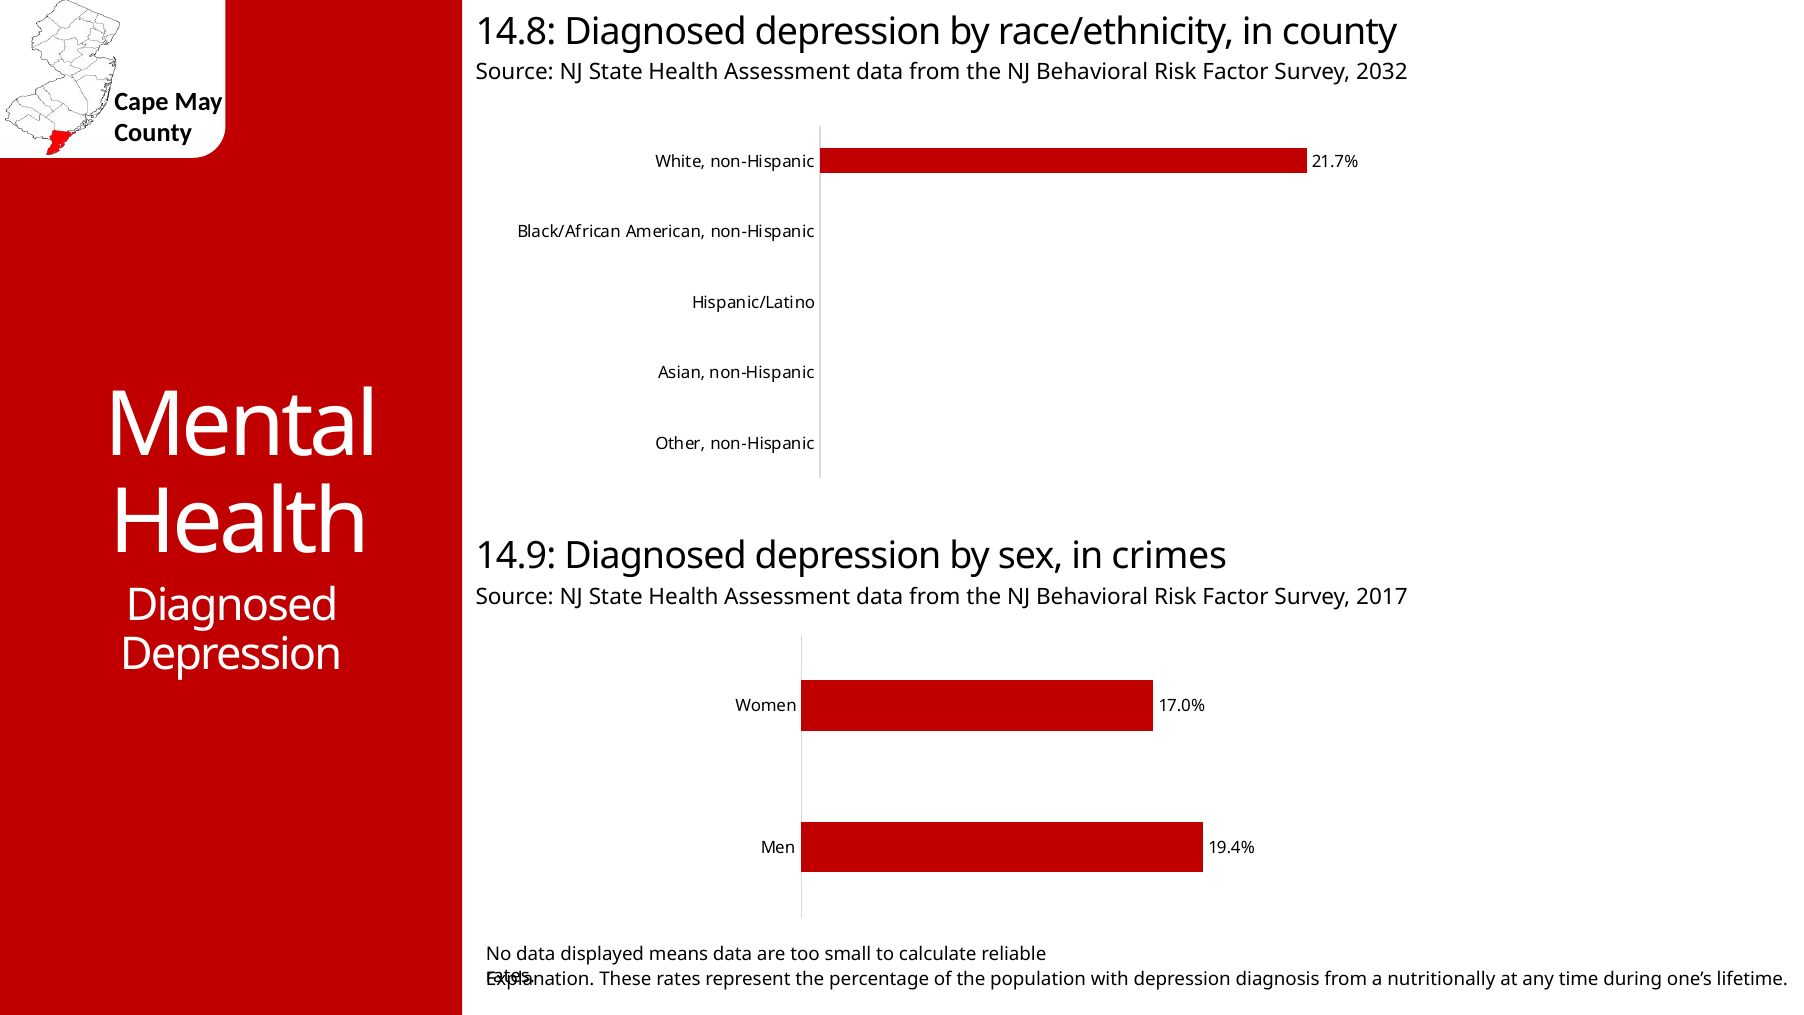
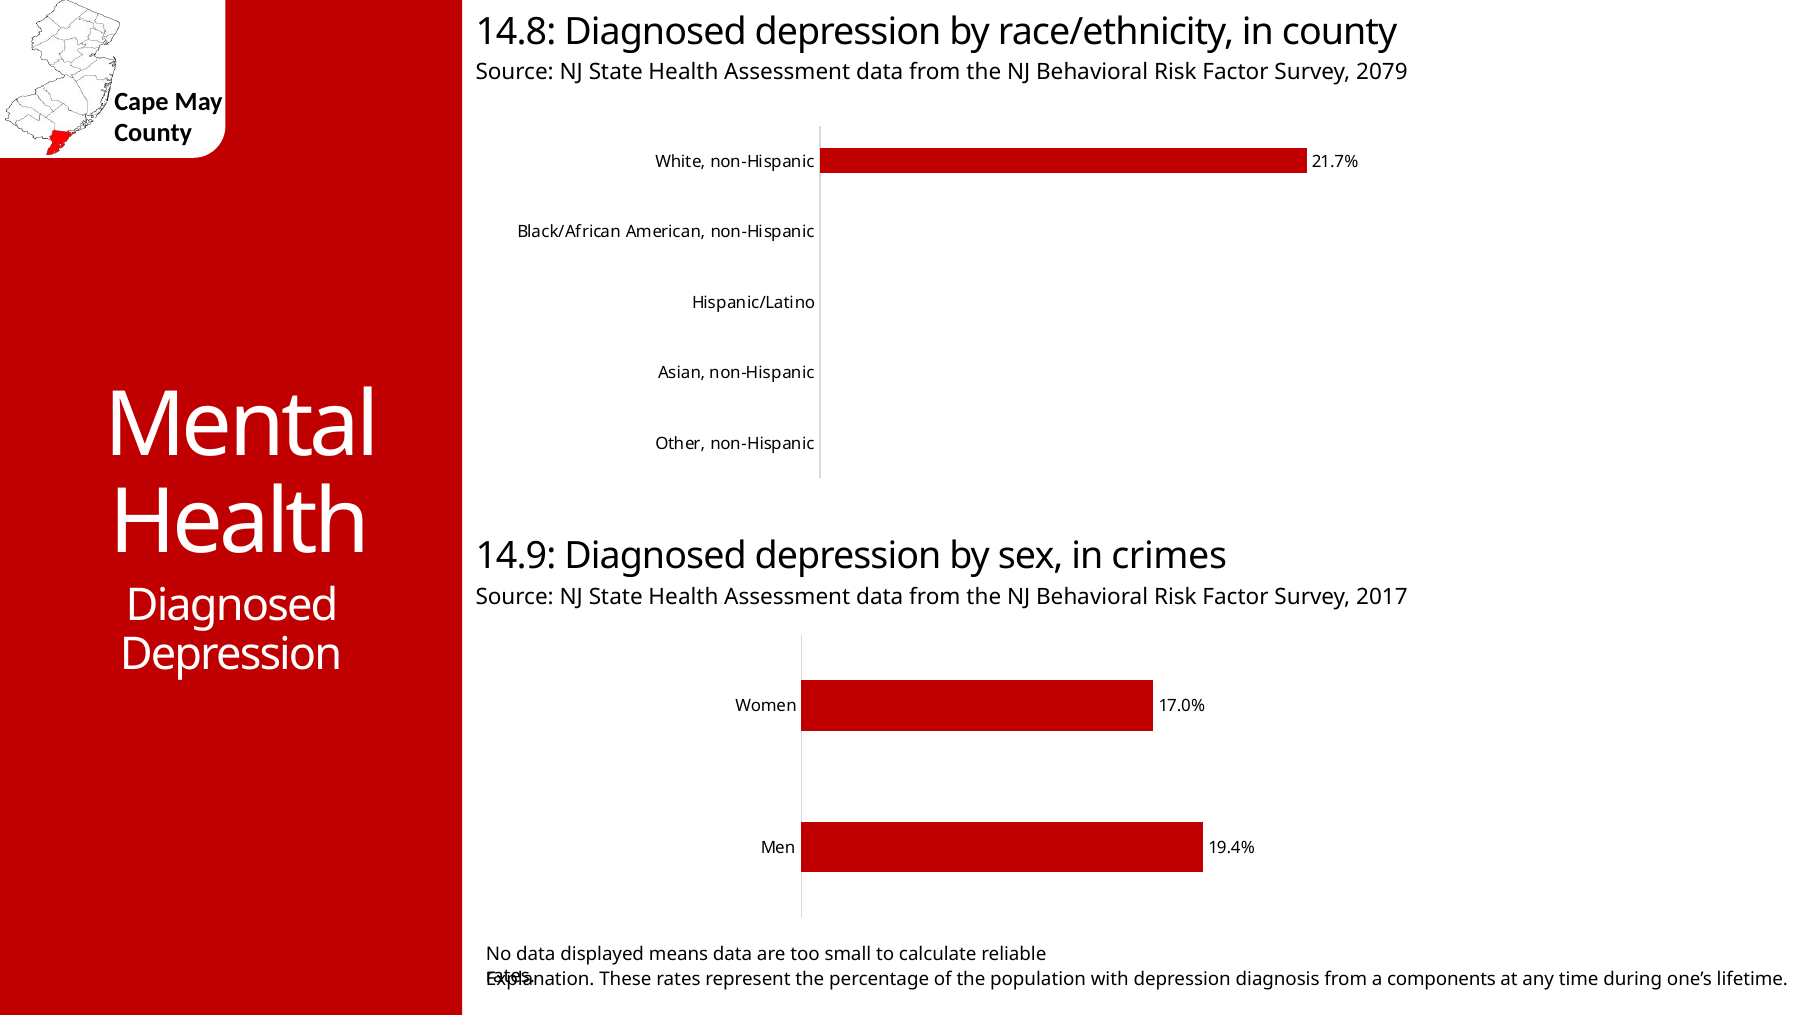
2032: 2032 -> 2079 (1382, 72)
nutritionally: nutritionally -> components (1441, 979)
